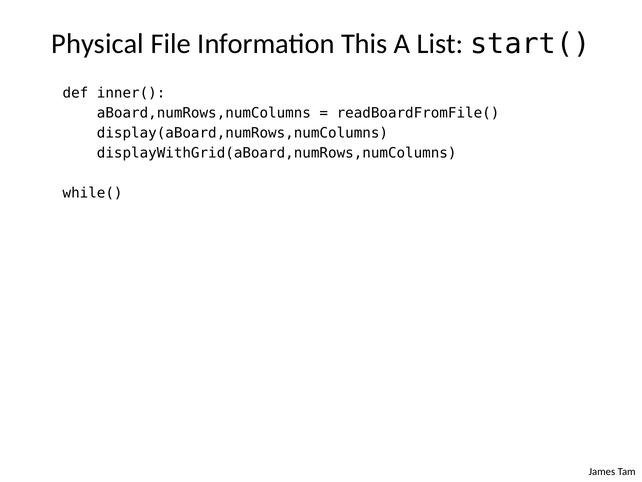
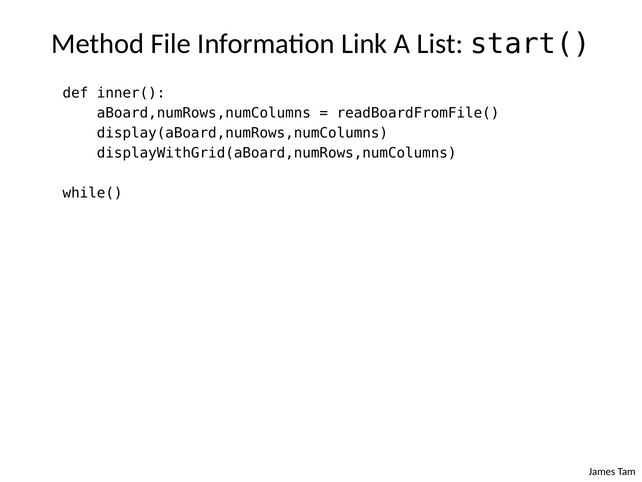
Physical: Physical -> Method (98, 44)
This: This -> Link (364, 44)
